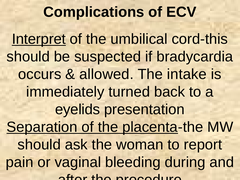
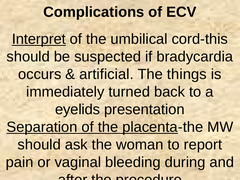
allowed: allowed -> artificial (106, 74)
intake: intake -> things (187, 74)
